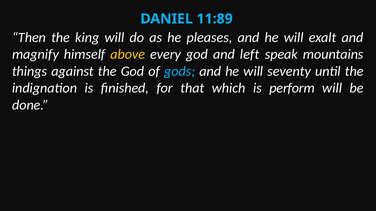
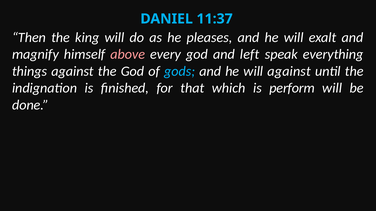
11:89: 11:89 -> 11:37 (215, 19)
above colour: yellow -> pink (128, 54)
mountains: mountains -> everything (333, 54)
will seventy: seventy -> against (289, 71)
